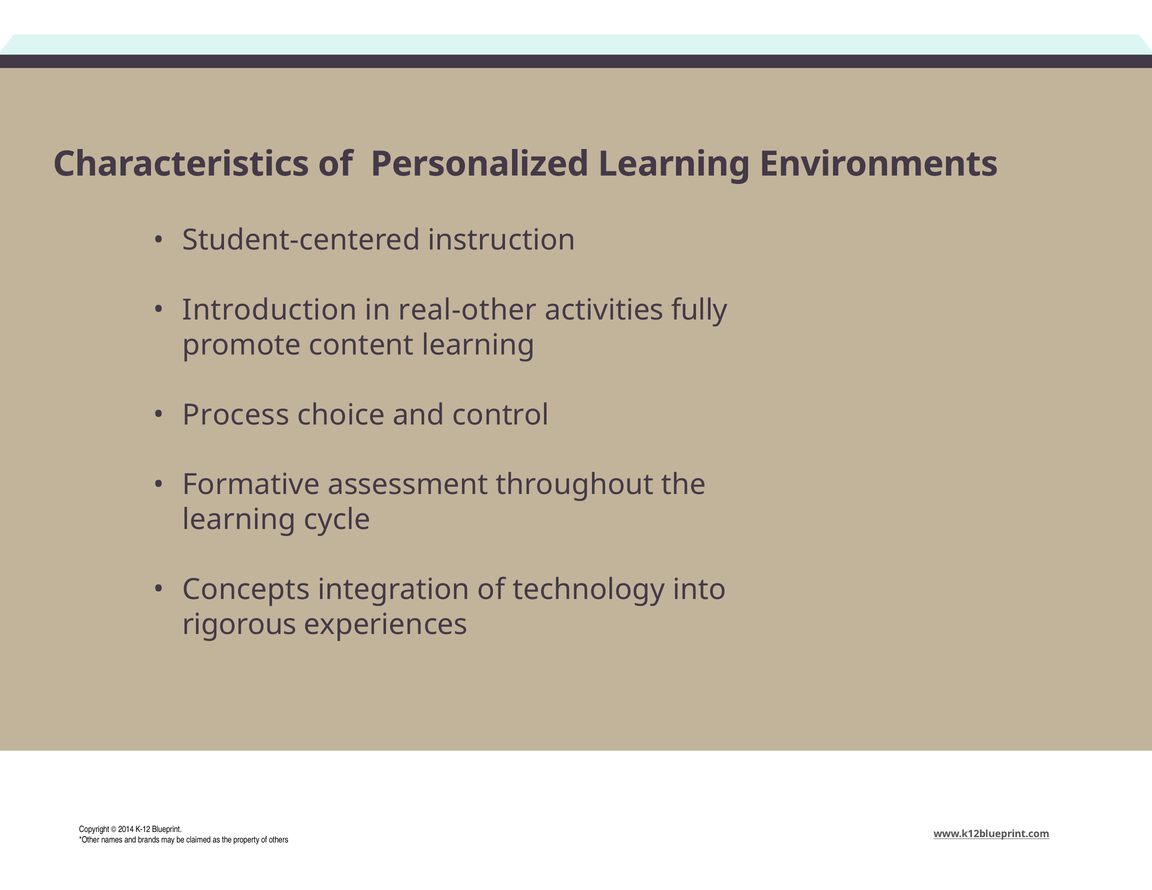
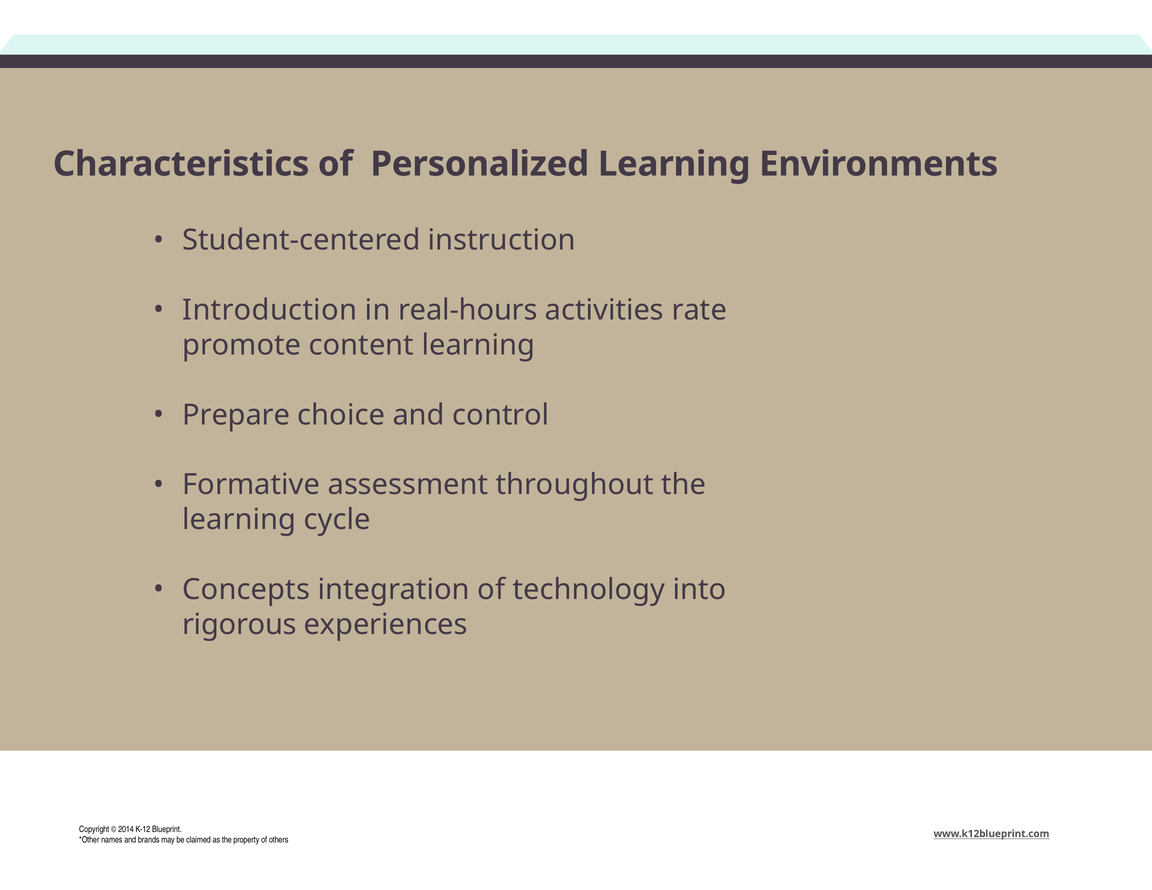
real-other: real-other -> real-hours (468, 310)
fully: fully -> rate (699, 310)
Process: Process -> Prepare (236, 415)
